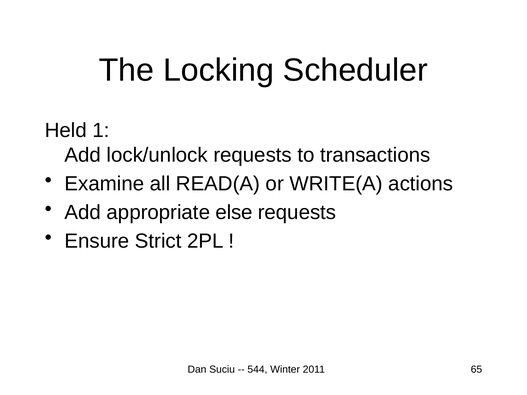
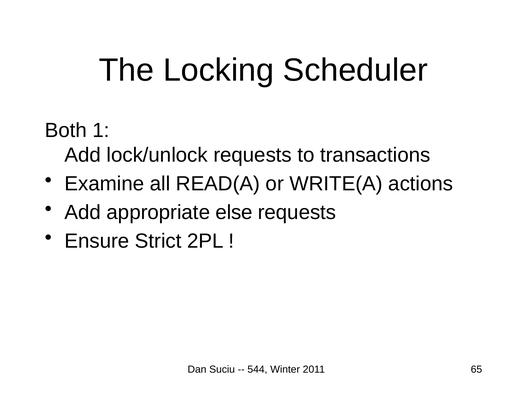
Held: Held -> Both (66, 131)
